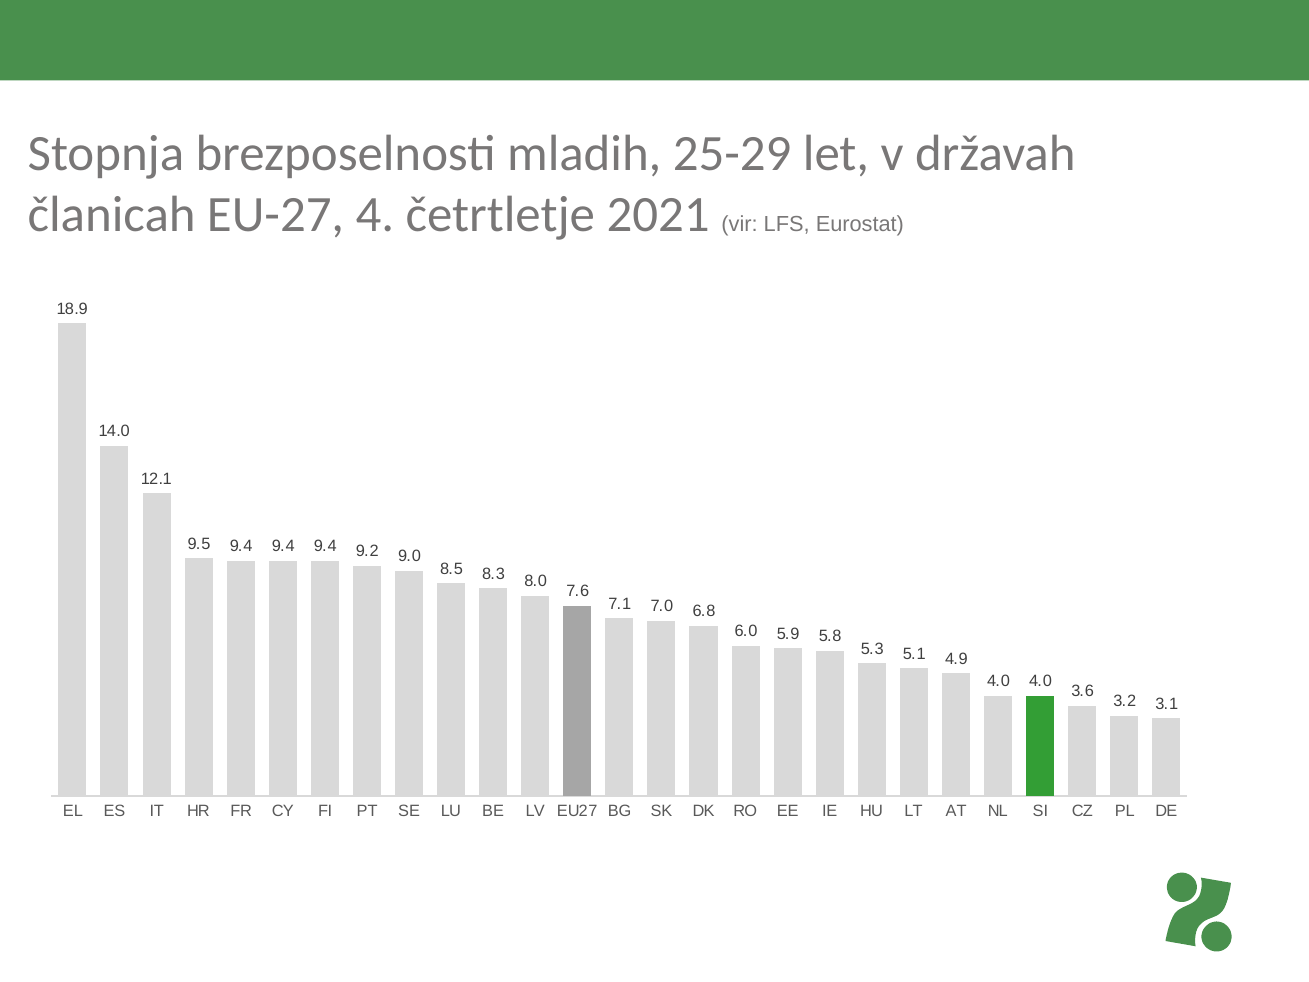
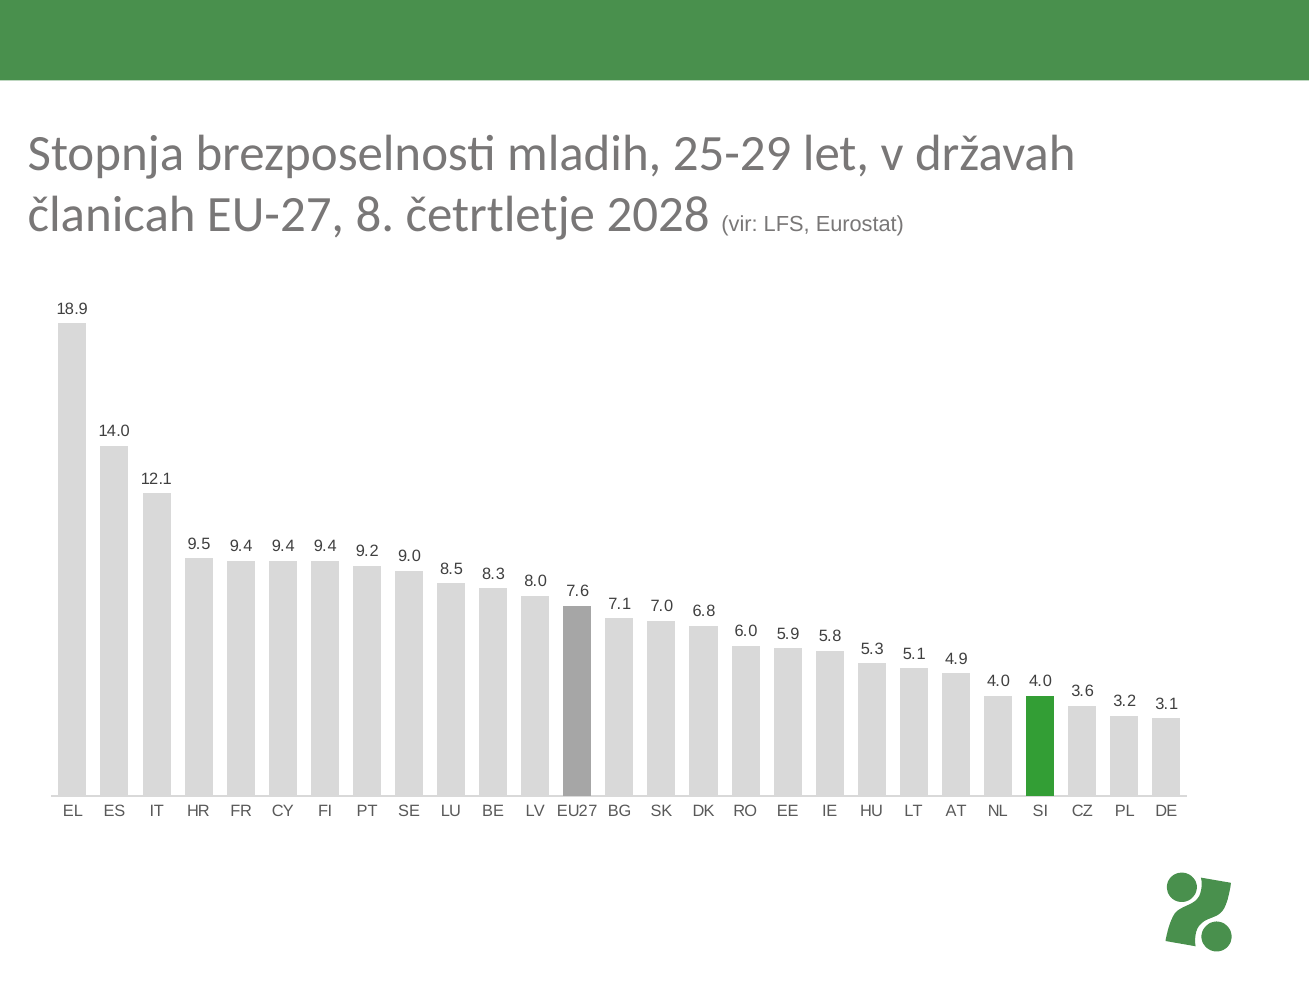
4: 4 -> 8 (375, 215)
2021: 2021 -> 2028 (658, 215)
